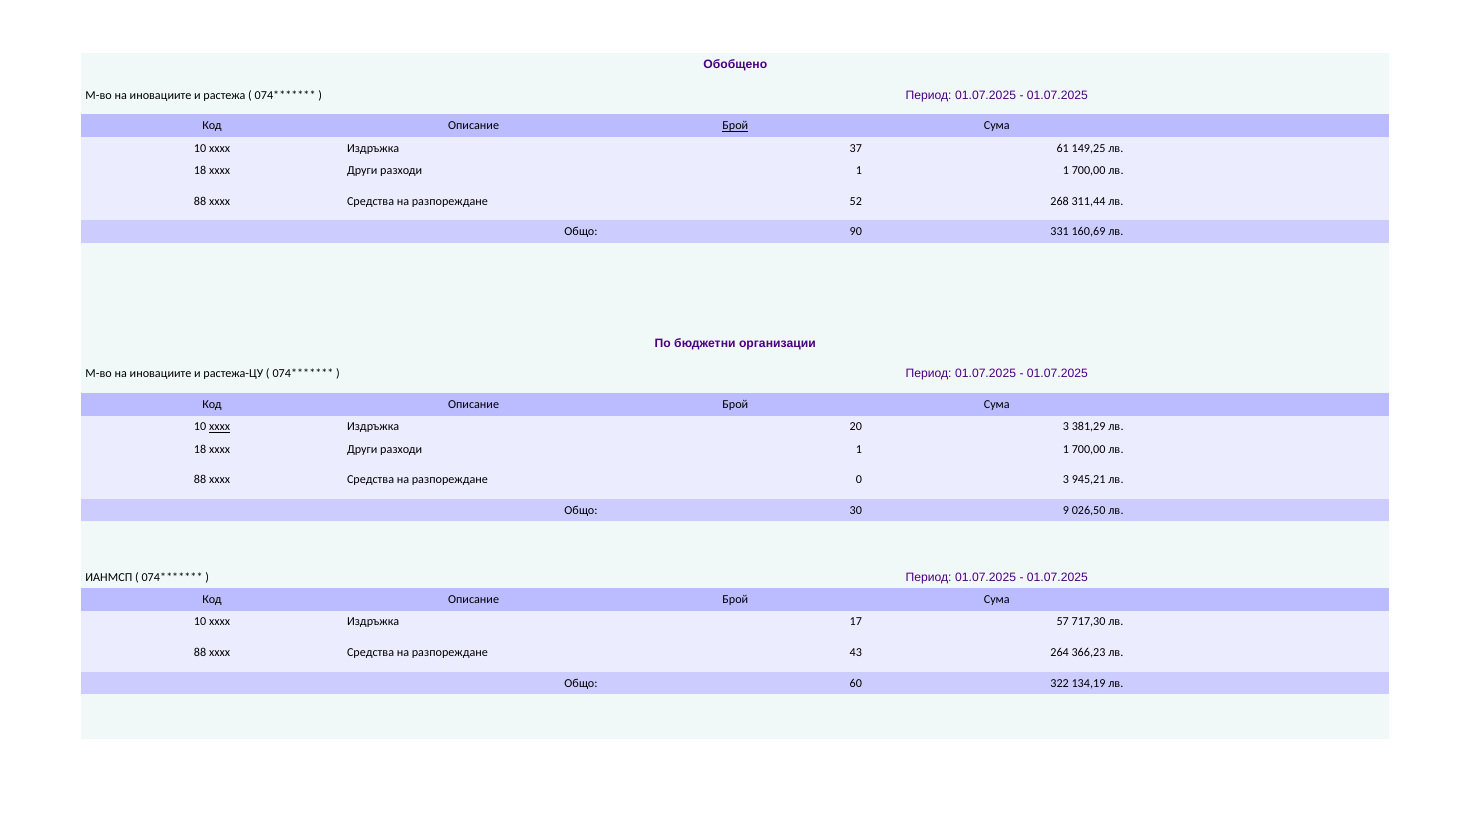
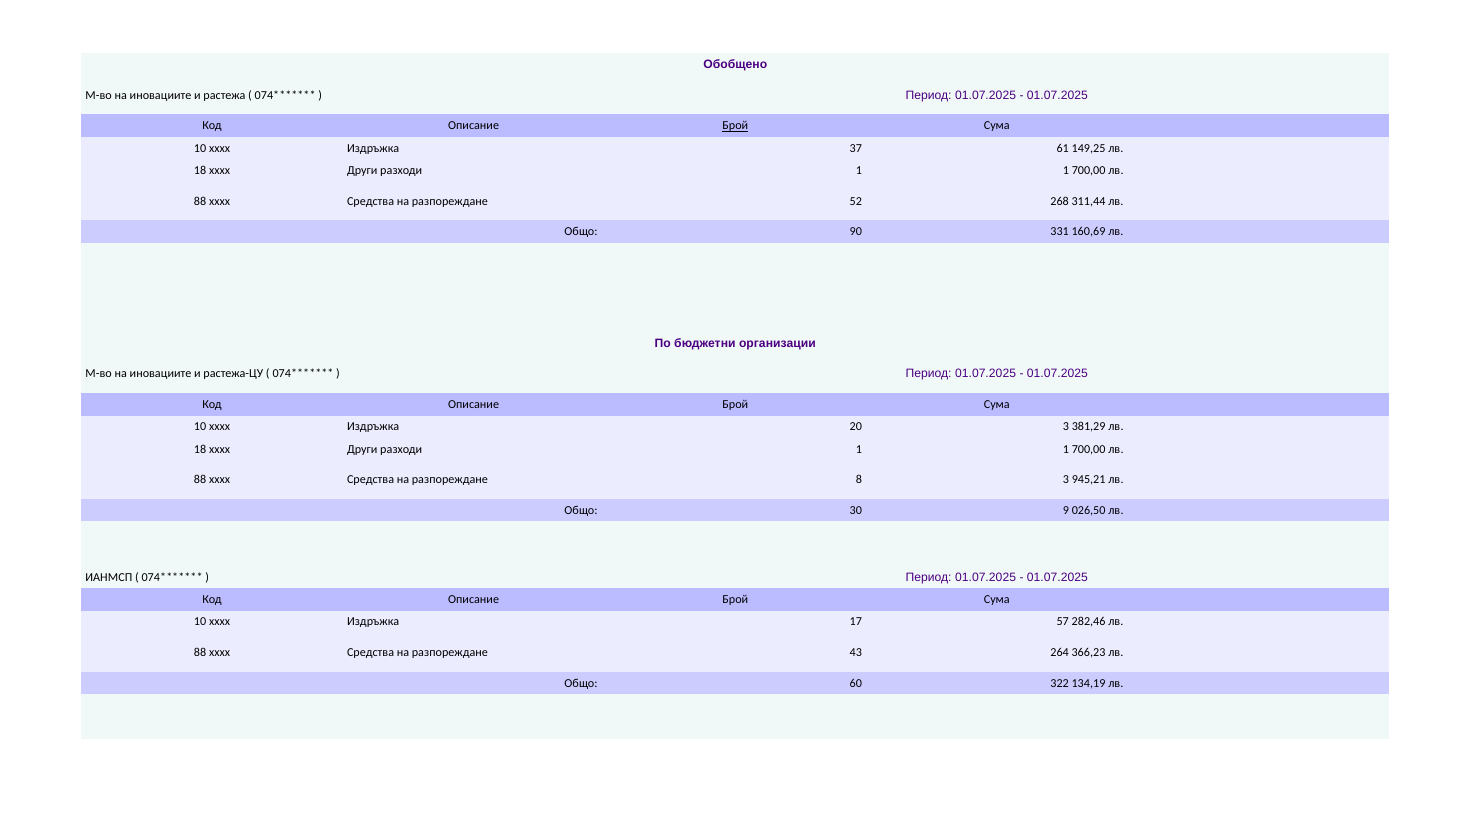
xxxx underline: present -> none (220, 427)
0: 0 -> 8 (859, 480)
717,30: 717,30 -> 282,46 (1089, 622)
